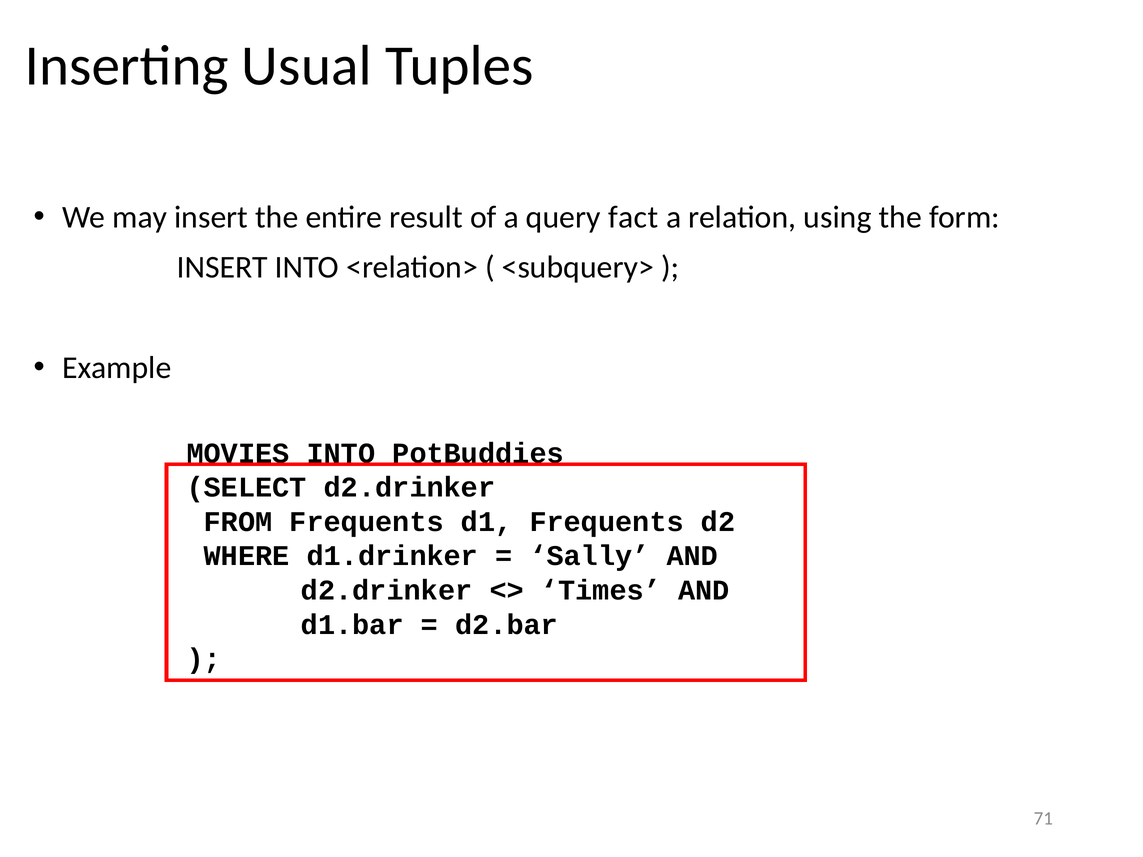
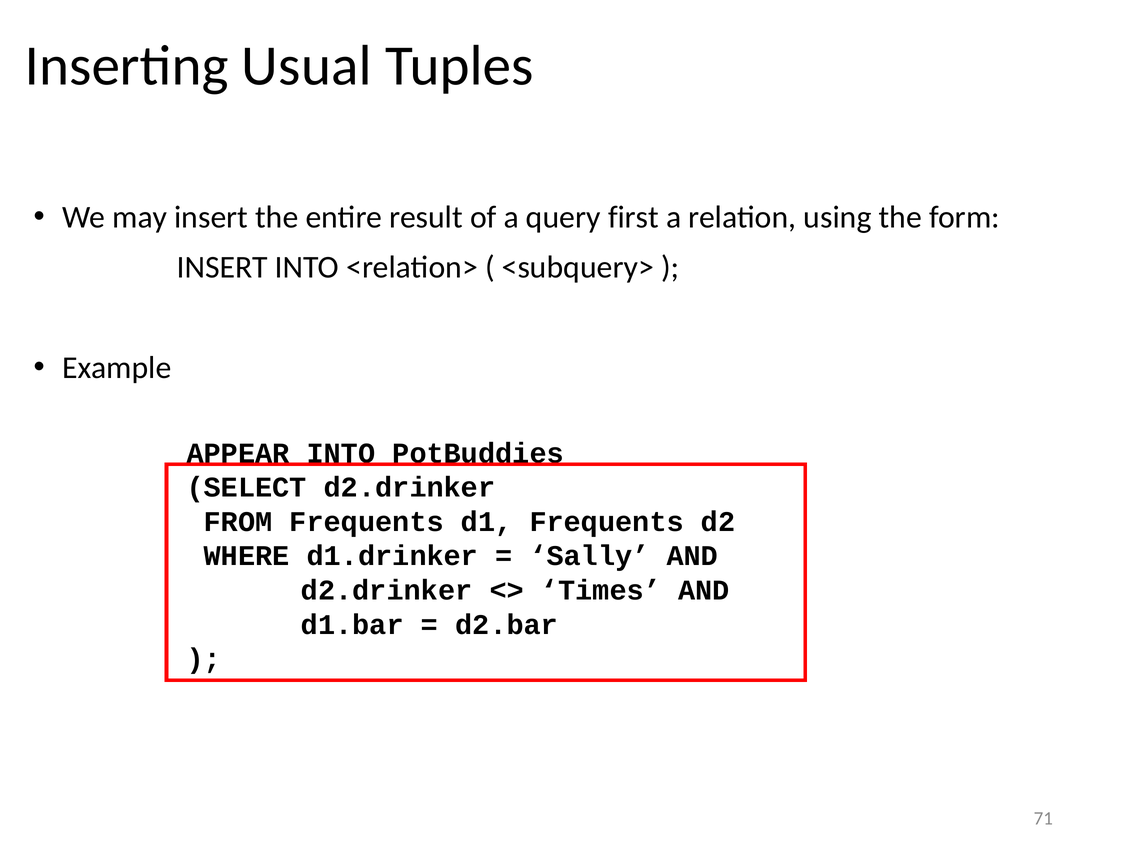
fact: fact -> first (633, 217)
MOVIES: MOVIES -> APPEAR (238, 453)
